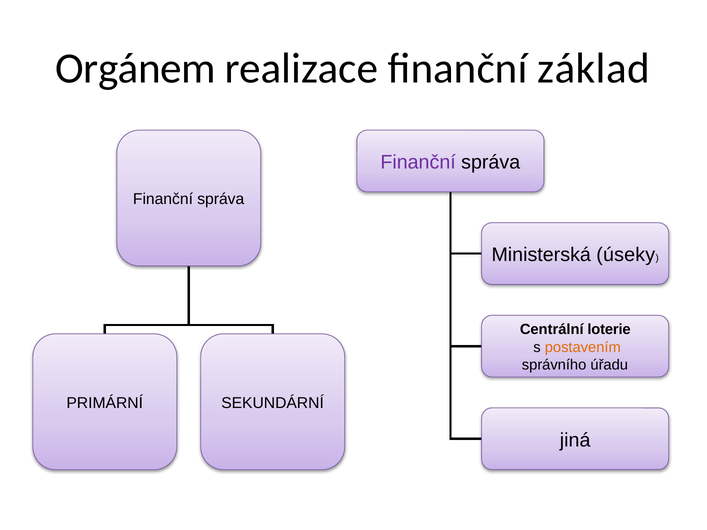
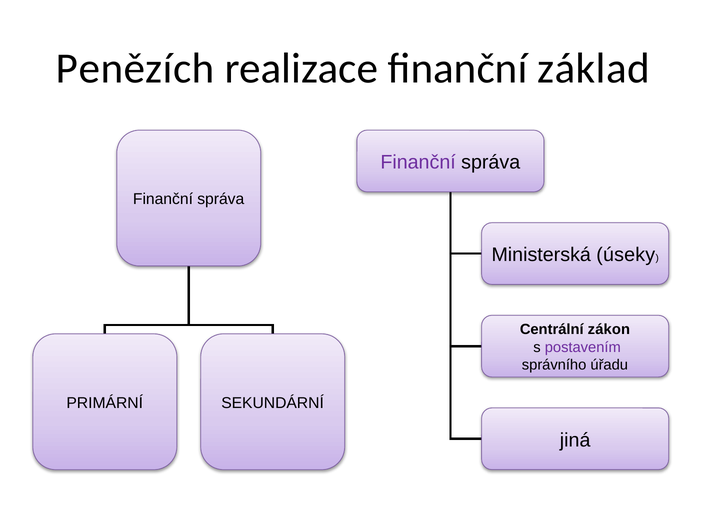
Orgánem: Orgánem -> Penězích (135, 68)
loterie: loterie -> zákon (609, 330)
postavením colour: orange -> purple (583, 347)
